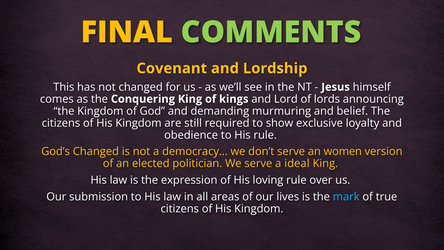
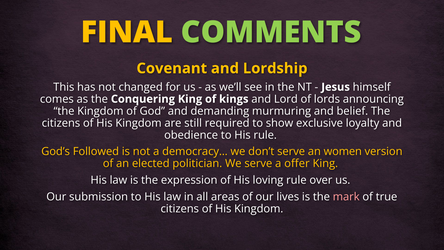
God’s Changed: Changed -> Followed (96, 151)
ideal: ideal -> offer (297, 163)
mark colour: light blue -> pink (346, 197)
